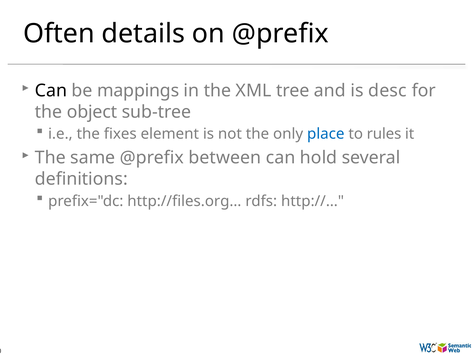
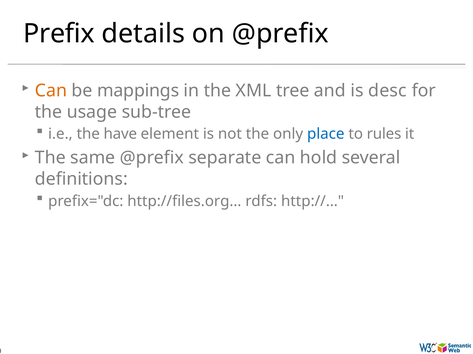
Often: Often -> Prefix (59, 34)
Can colour: black -> orange (51, 91)
object: object -> usage (92, 112)
fixes: fixes -> have (120, 134)
between: between -> separate (225, 158)
